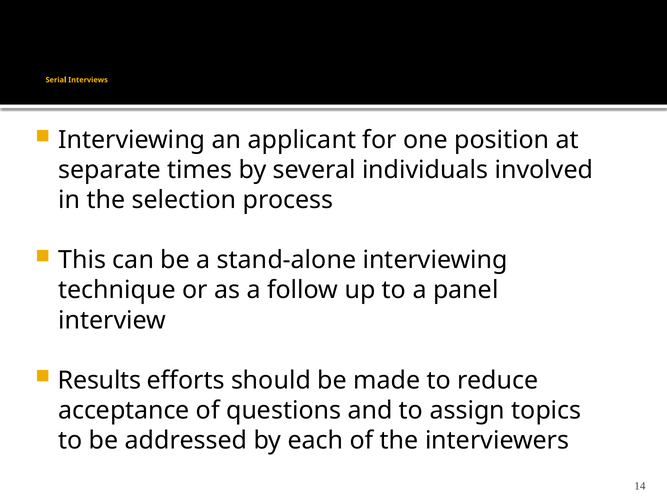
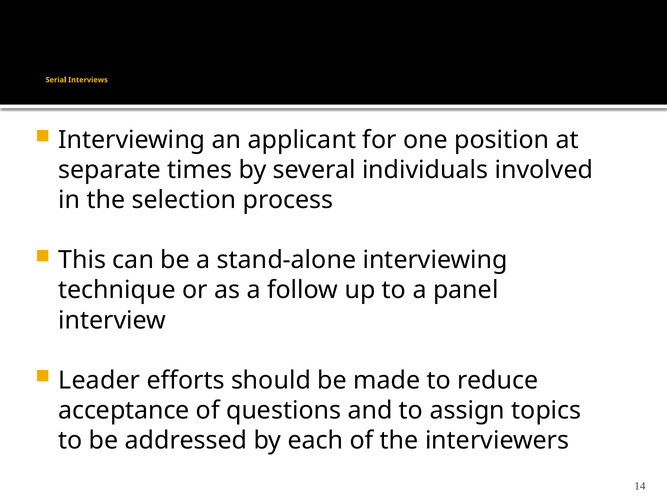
Results: Results -> Leader (99, 380)
